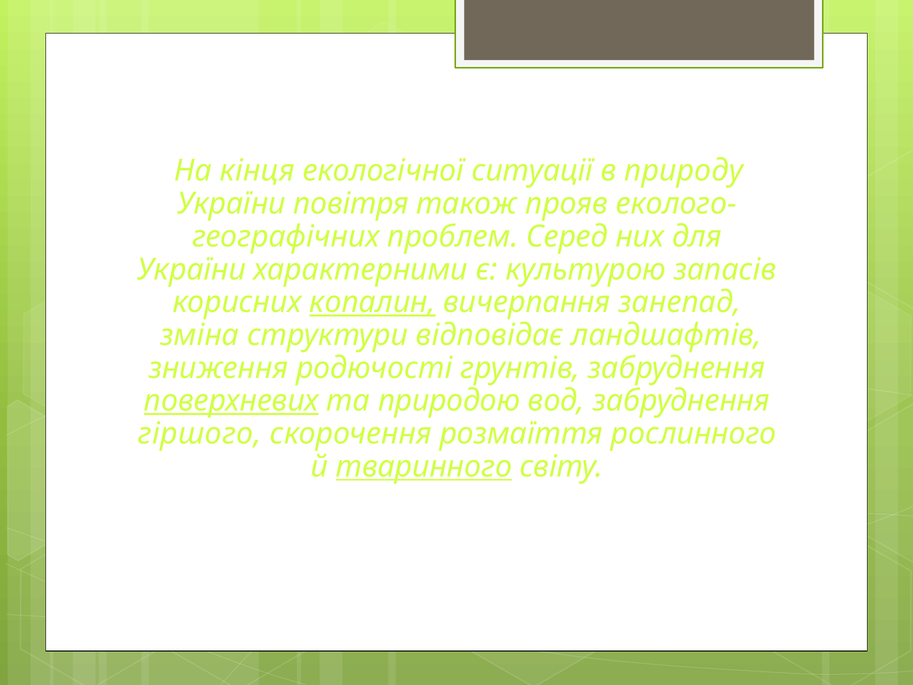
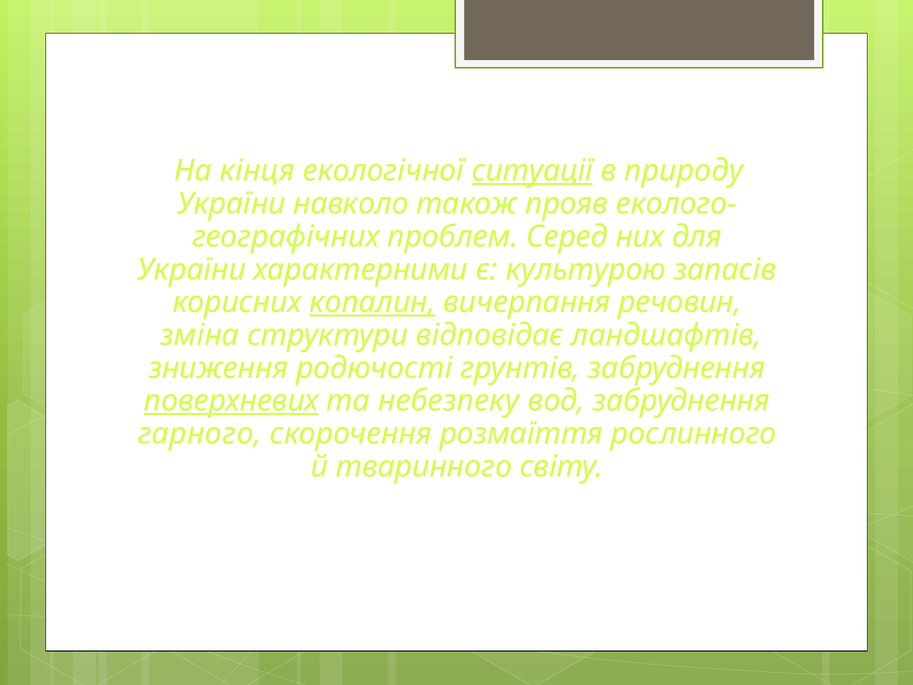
ситуації underline: none -> present (532, 171)
повітря: повітря -> навколо (351, 204)
занепад: занепад -> речовин (680, 302)
природою: природою -> небезпеку (449, 401)
гіршого: гіршого -> гарного (200, 434)
тваринного underline: present -> none (424, 466)
